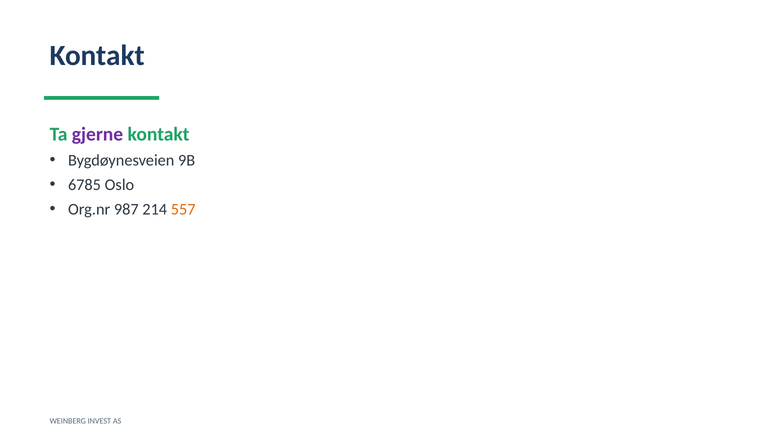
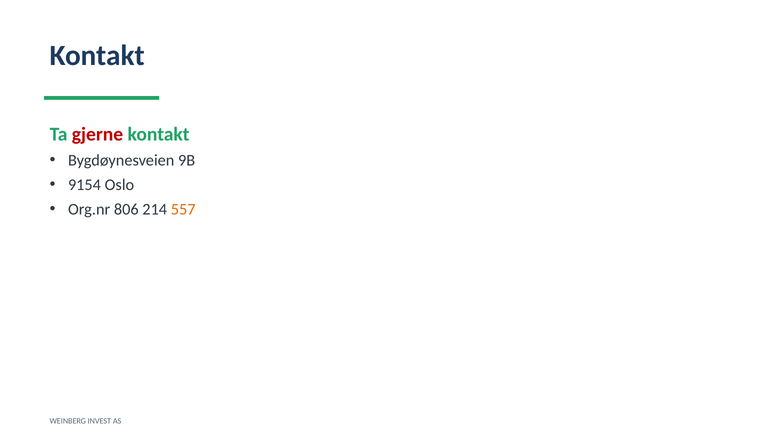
gjerne colour: purple -> red (98, 134)
6785: 6785 -> 9154 (84, 185)
987: 987 -> 806 (126, 209)
